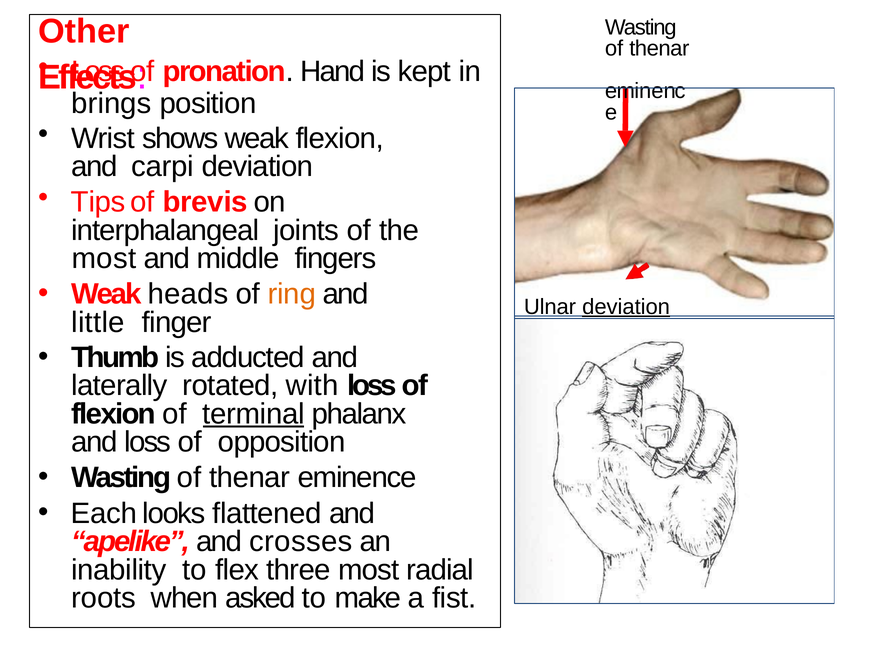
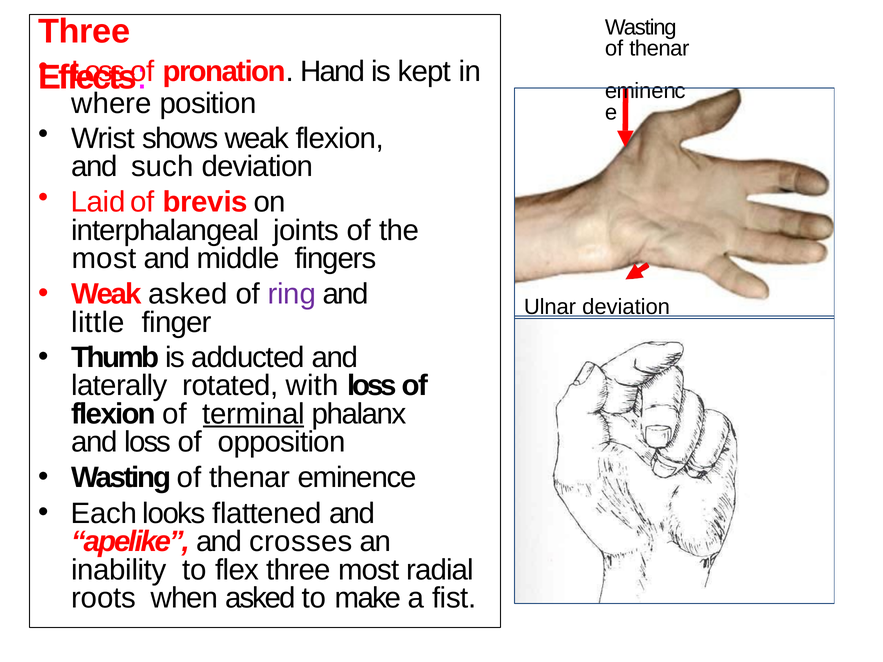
Other: Other -> Three (84, 31)
brings: brings -> where (111, 104)
carpi: carpi -> such (162, 167)
Tips: Tips -> Laid (98, 202)
Weak heads: heads -> asked (188, 294)
ring colour: orange -> purple (292, 294)
deviation underline: present -> none (626, 307)
